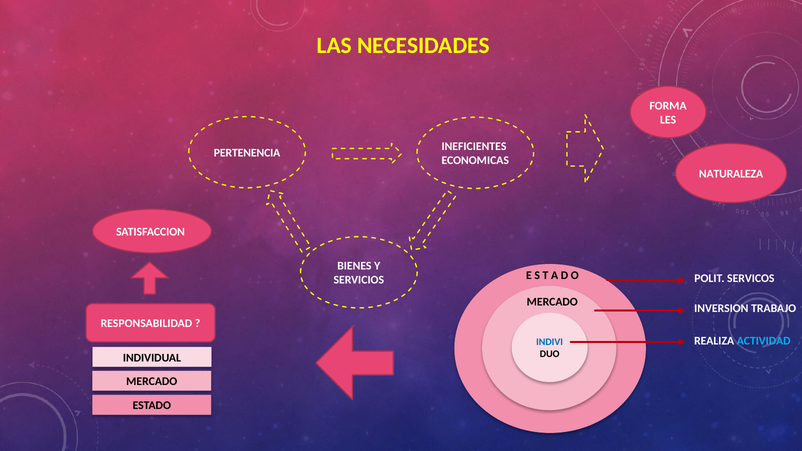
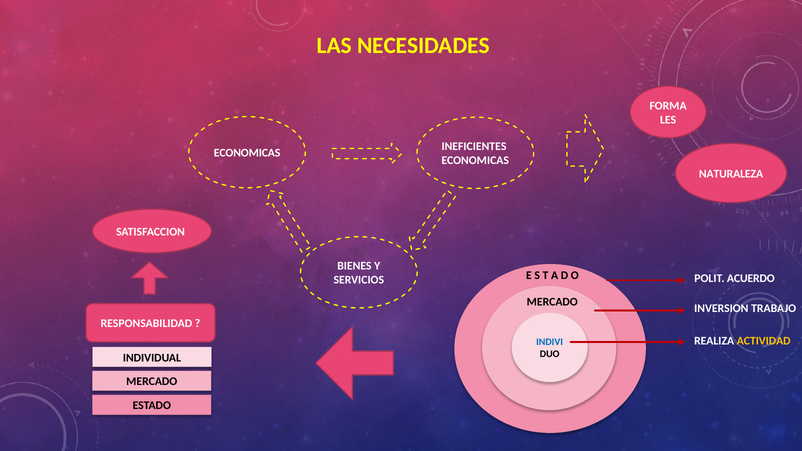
PERTENENCIA: PERTENENCIA -> ECONOMICAS (247, 153)
SERVICOS: SERVICOS -> ACUERDO (751, 278)
ACTIVIDAD colour: light blue -> yellow (764, 341)
